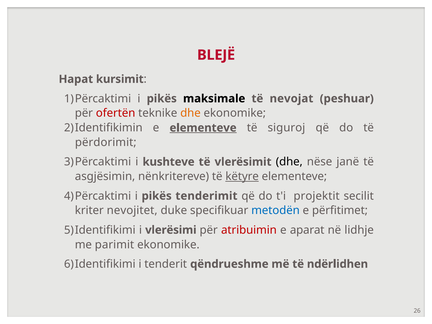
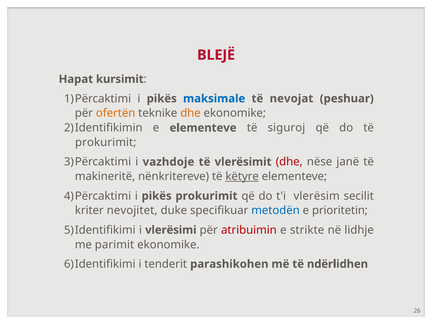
maksimale colour: black -> blue (214, 99)
ofertën colour: red -> orange (116, 113)
elementeve underline: present -> none (203, 128)
përdorimit: përdorimit -> prokurimit (106, 142)
kushteve: kushteve -> vazhdoje (168, 162)
dhe colour: black -> red (289, 162)
asgjësimin: asgjësimin -> makineritë (105, 177)
pikës tenderimit: tenderimit -> prokurimit (206, 196)
projektit: projektit -> vlerësim (317, 196)
përfitimet: përfitimet -> prioritetin (340, 211)
aparat: aparat -> strikte (307, 230)
qëndrueshme: qëndrueshme -> parashikohen (229, 264)
